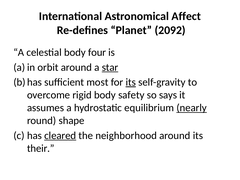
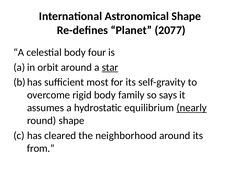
Astronomical Affect: Affect -> Shape (186, 16)
2092: 2092 -> 2077 (170, 30)
its underline: present -> none (131, 82)
safety: safety -> family (131, 95)
cleared underline: present -> none (60, 136)
their: their -> from (41, 148)
